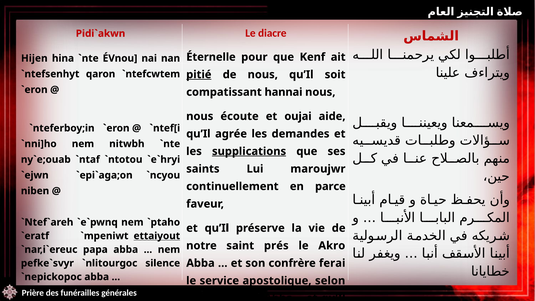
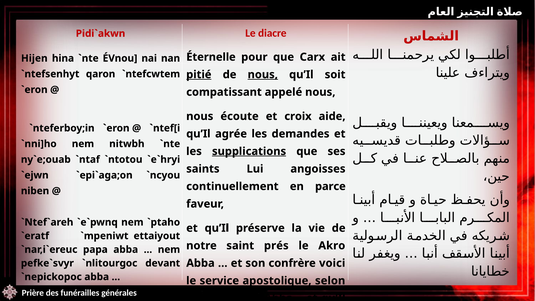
Kenf: Kenf -> Carx (312, 57)
nous underline: none -> present (263, 75)
hannai: hannai -> appelé (283, 92)
oujai: oujai -> croix (298, 116)
maroujwr: maroujwr -> angoisses (318, 169)
ettaiyout underline: present -> none (157, 236)
ferai: ferai -> voici (332, 263)
silence: silence -> devant (163, 263)
